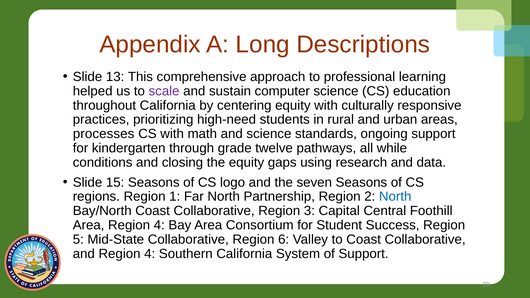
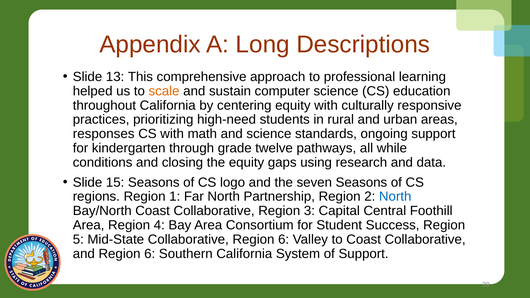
scale colour: purple -> orange (164, 91)
processes: processes -> responses (104, 134)
and Region 4: 4 -> 6 (150, 254)
